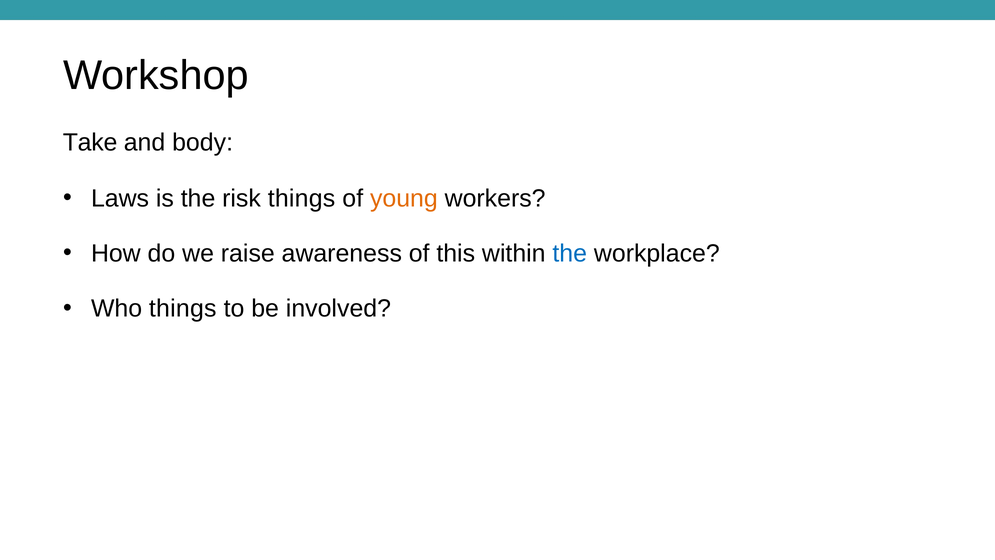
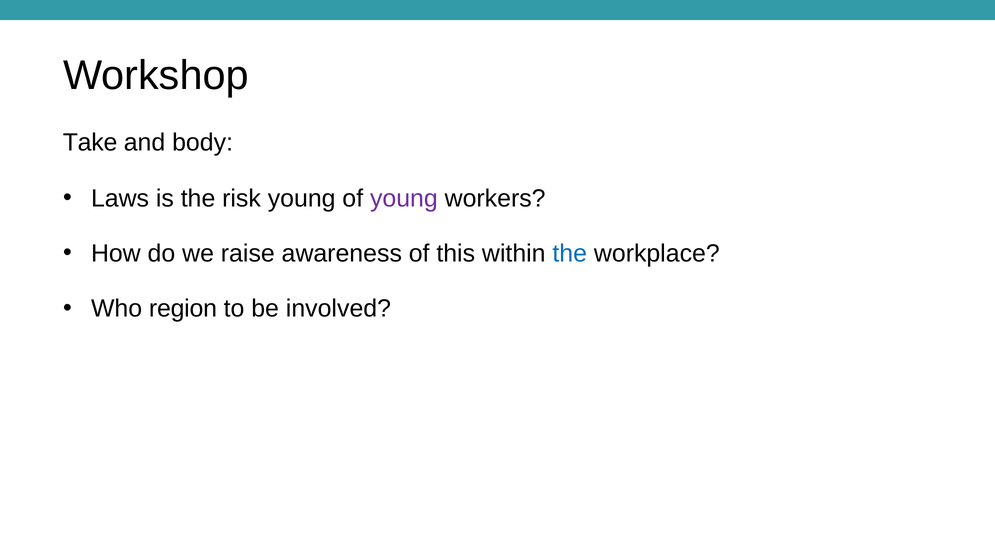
risk things: things -> young (302, 198)
young colour: orange -> purple (404, 198)
Who things: things -> region (183, 309)
